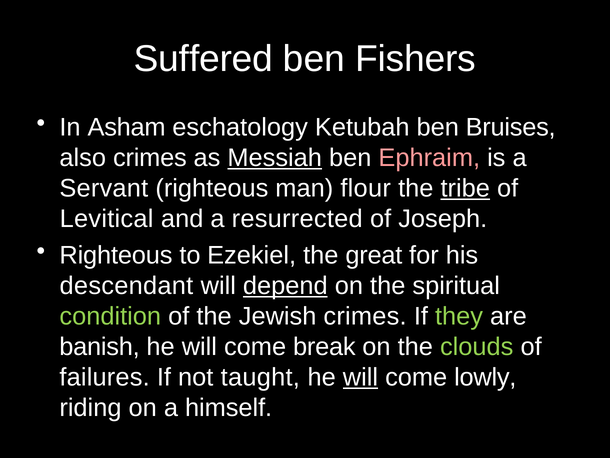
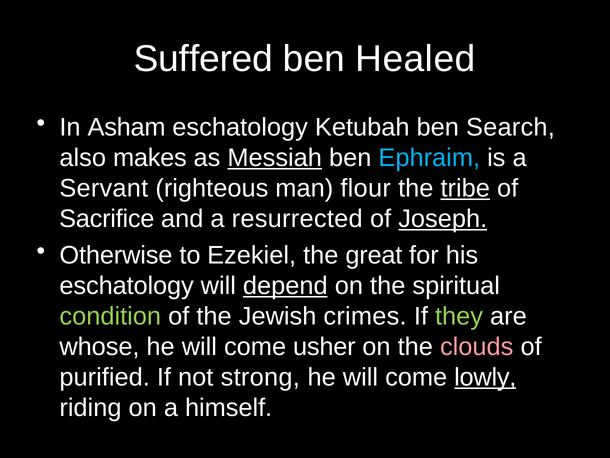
Fishers: Fishers -> Healed (415, 59)
Bruises: Bruises -> Search (510, 127)
also crimes: crimes -> makes (150, 158)
Ephraim colour: pink -> light blue (429, 158)
Levitical: Levitical -> Sacrifice (107, 219)
Joseph underline: none -> present (443, 219)
Righteous: Righteous -> Otherwise (116, 255)
descendant: descendant -> eschatology (127, 286)
banish: banish -> whose (99, 347)
break: break -> usher (324, 347)
clouds colour: light green -> pink (477, 347)
failures: failures -> purified (105, 377)
taught: taught -> strong (260, 377)
will underline: present -> none (360, 377)
lowly underline: none -> present (485, 377)
